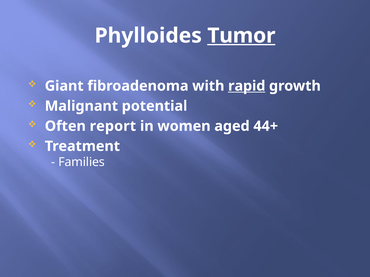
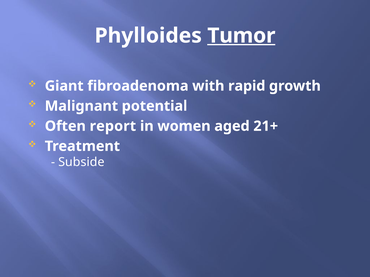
rapid underline: present -> none (247, 86)
44+: 44+ -> 21+ (266, 126)
Families: Families -> Subside (81, 162)
